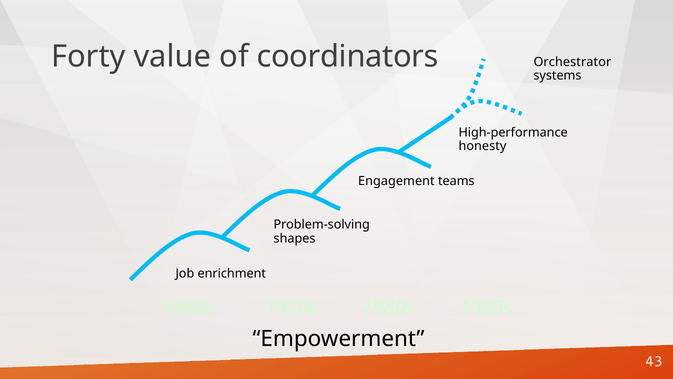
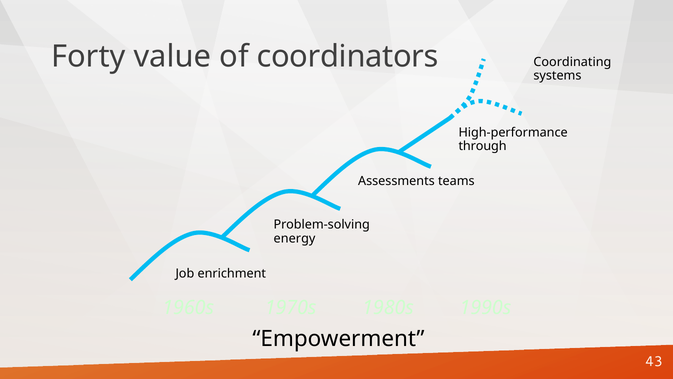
Orchestrator: Orchestrator -> Coordinating (572, 62)
honesty: honesty -> through (483, 146)
Engagement: Engagement -> Assessments (396, 181)
shapes: shapes -> energy (294, 238)
